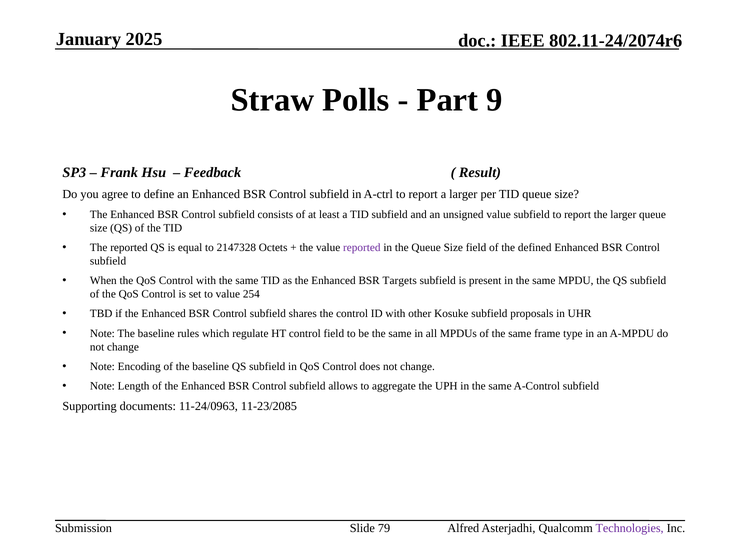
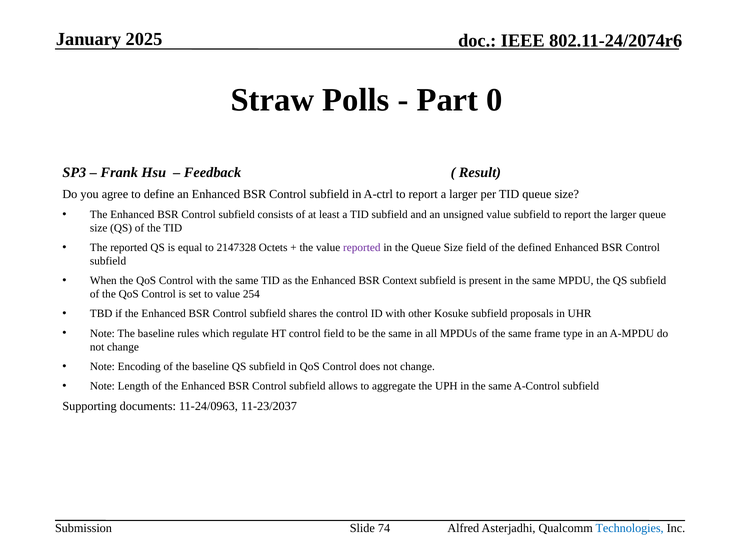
9: 9 -> 0 (495, 100)
Targets: Targets -> Context (400, 280)
11-23/2085: 11-23/2085 -> 11-23/2037 (269, 406)
79: 79 -> 74 (384, 528)
Technologies colour: purple -> blue (630, 528)
